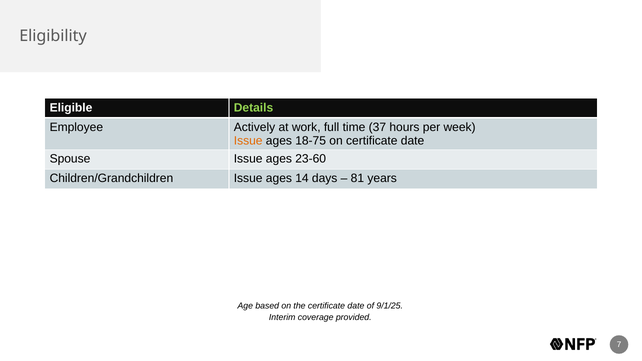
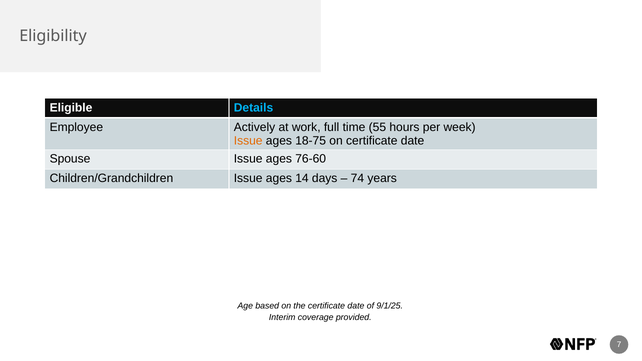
Details colour: light green -> light blue (254, 108)
37: 37 -> 55 (377, 127)
23-60: 23-60 -> 76-60 (311, 159)
81: 81 -> 74 (357, 179)
